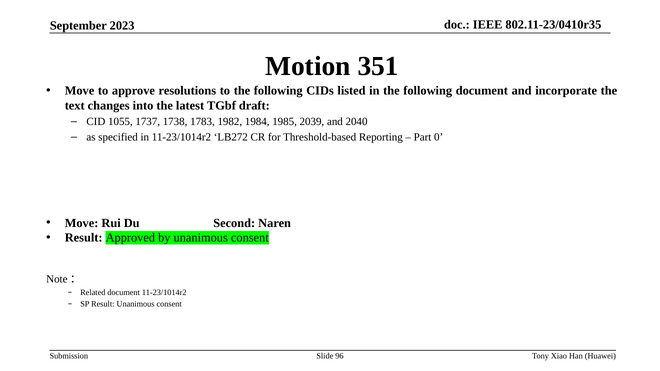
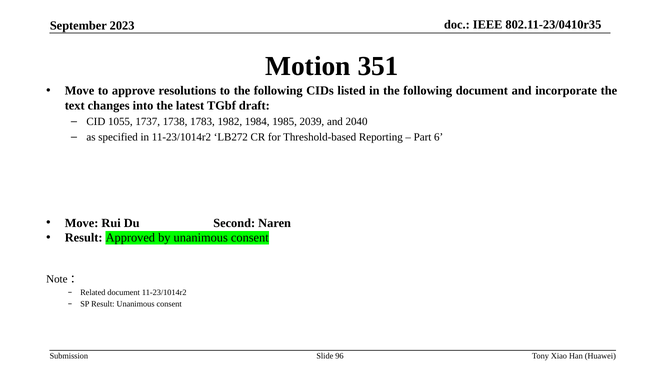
0: 0 -> 6 (439, 137)
